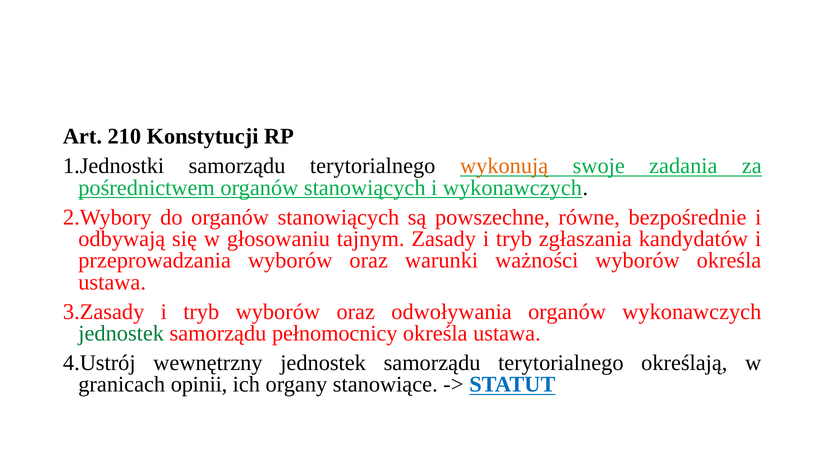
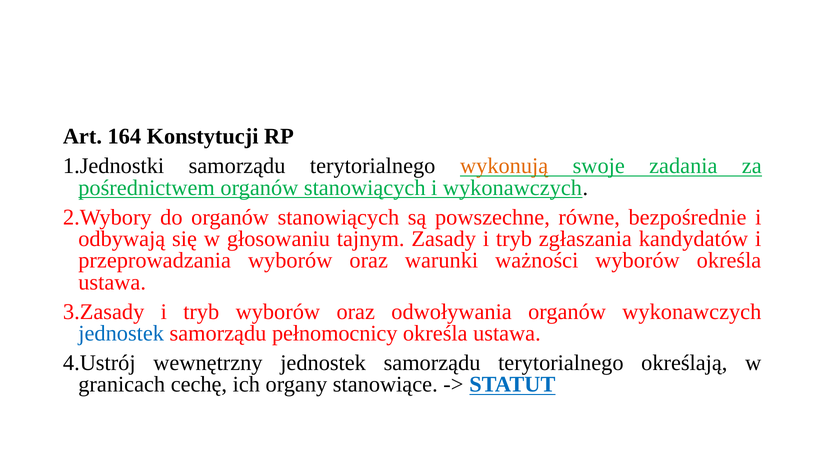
210: 210 -> 164 (124, 137)
jednostek colour: green -> blue (121, 333)
opinii: opinii -> cechę (199, 385)
